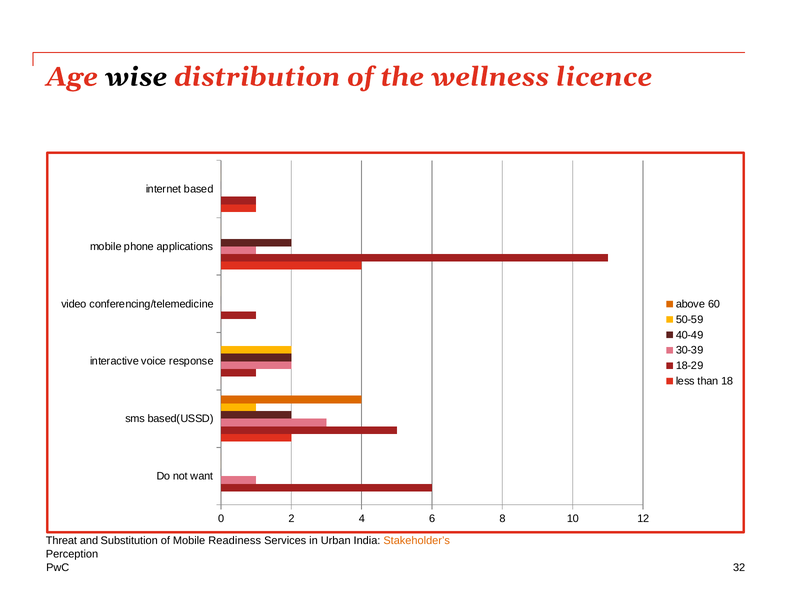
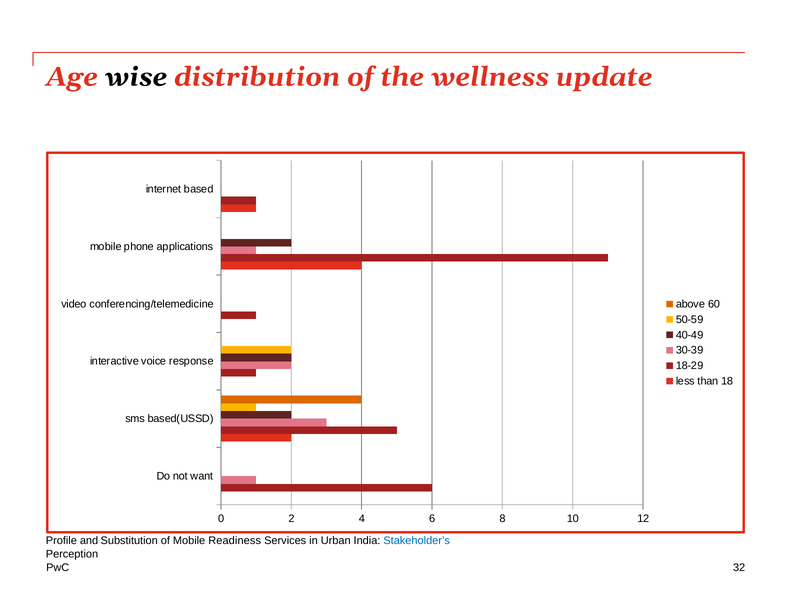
licence: licence -> update (604, 77)
Threat: Threat -> Profile (61, 541)
Stakeholder’s colour: orange -> blue (417, 541)
